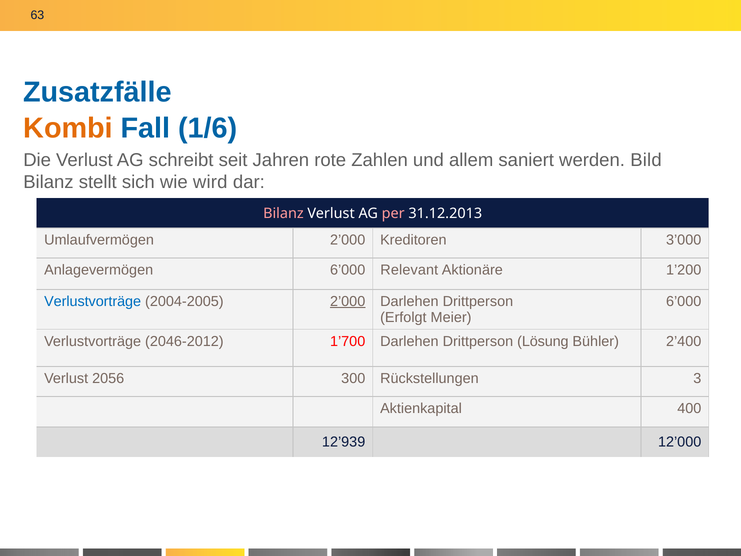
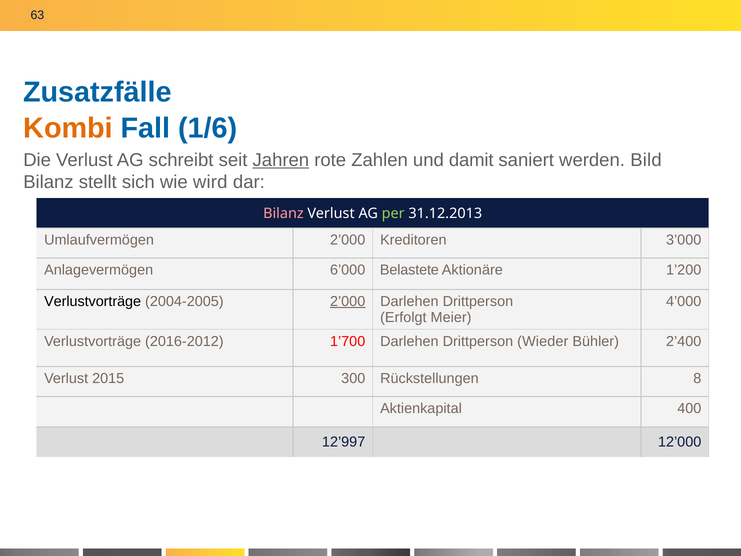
Jahren underline: none -> present (281, 160)
allem: allem -> damit (471, 160)
per colour: pink -> light green (393, 214)
Relevant: Relevant -> Belastete (409, 270)
Verlustvorträge colour: blue -> black (93, 301)
6’000: 6’000 -> 4’000 (684, 301)
2046-2012: 2046-2012 -> 2016-2012 (184, 341)
Lösung: Lösung -> Wieder (543, 341)
2056: 2056 -> 2015 (108, 378)
3: 3 -> 8 (697, 378)
12’939: 12’939 -> 12’997 (344, 442)
